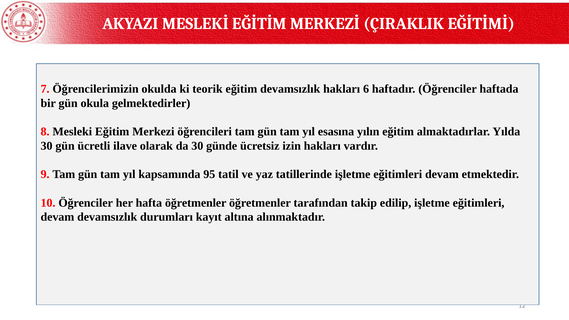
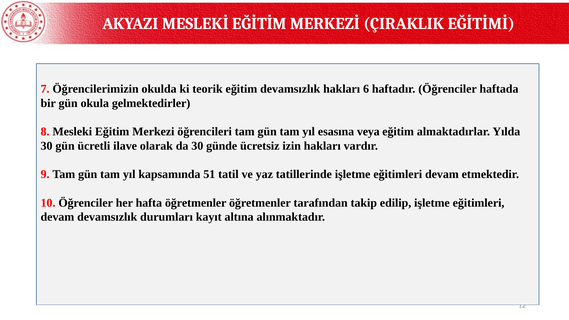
yılın: yılın -> veya (368, 132)
95: 95 -> 51 (209, 174)
